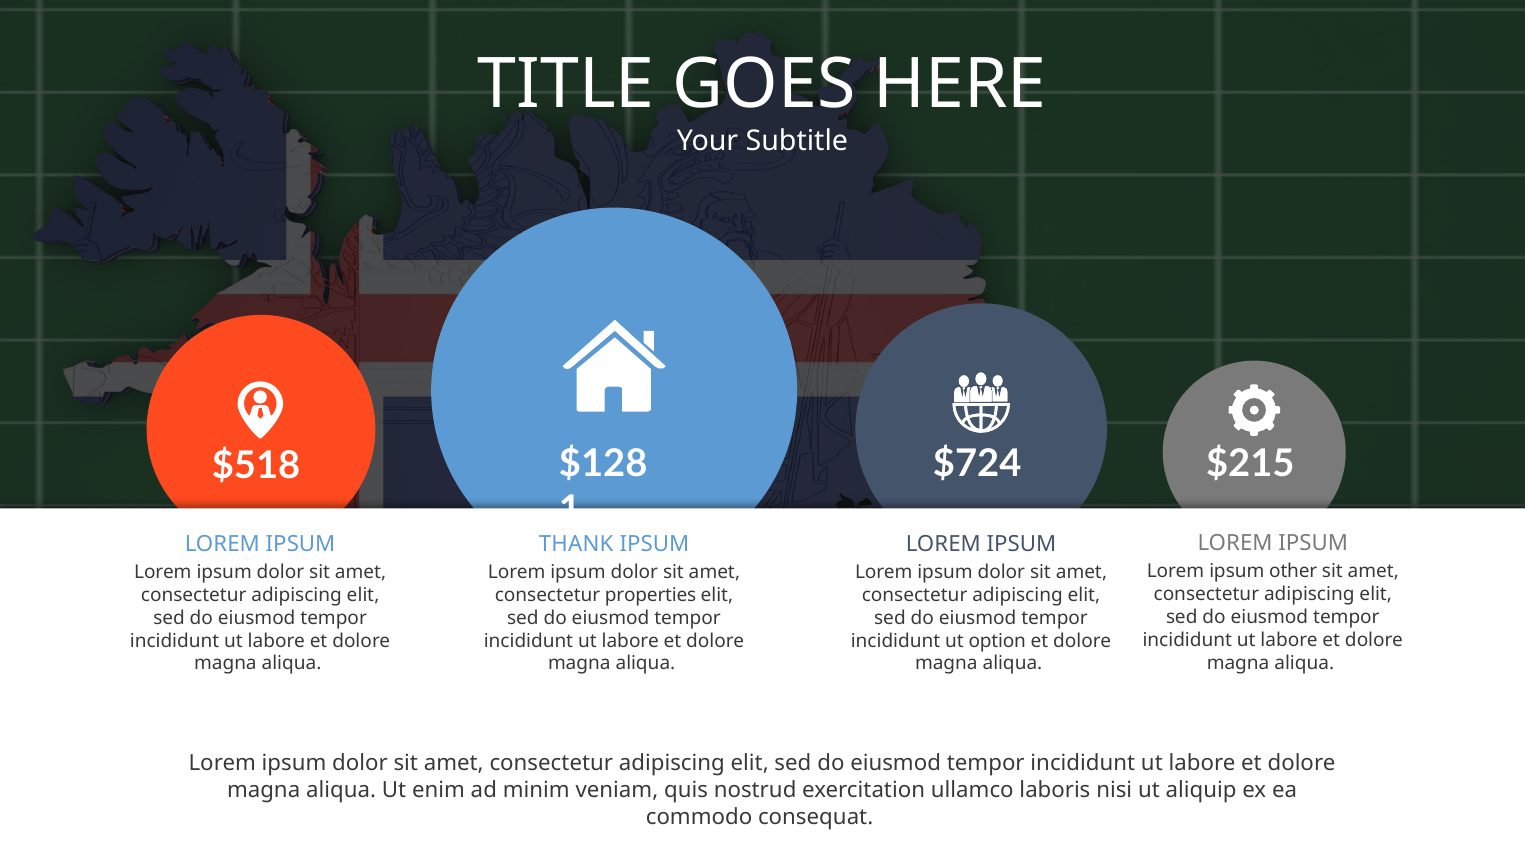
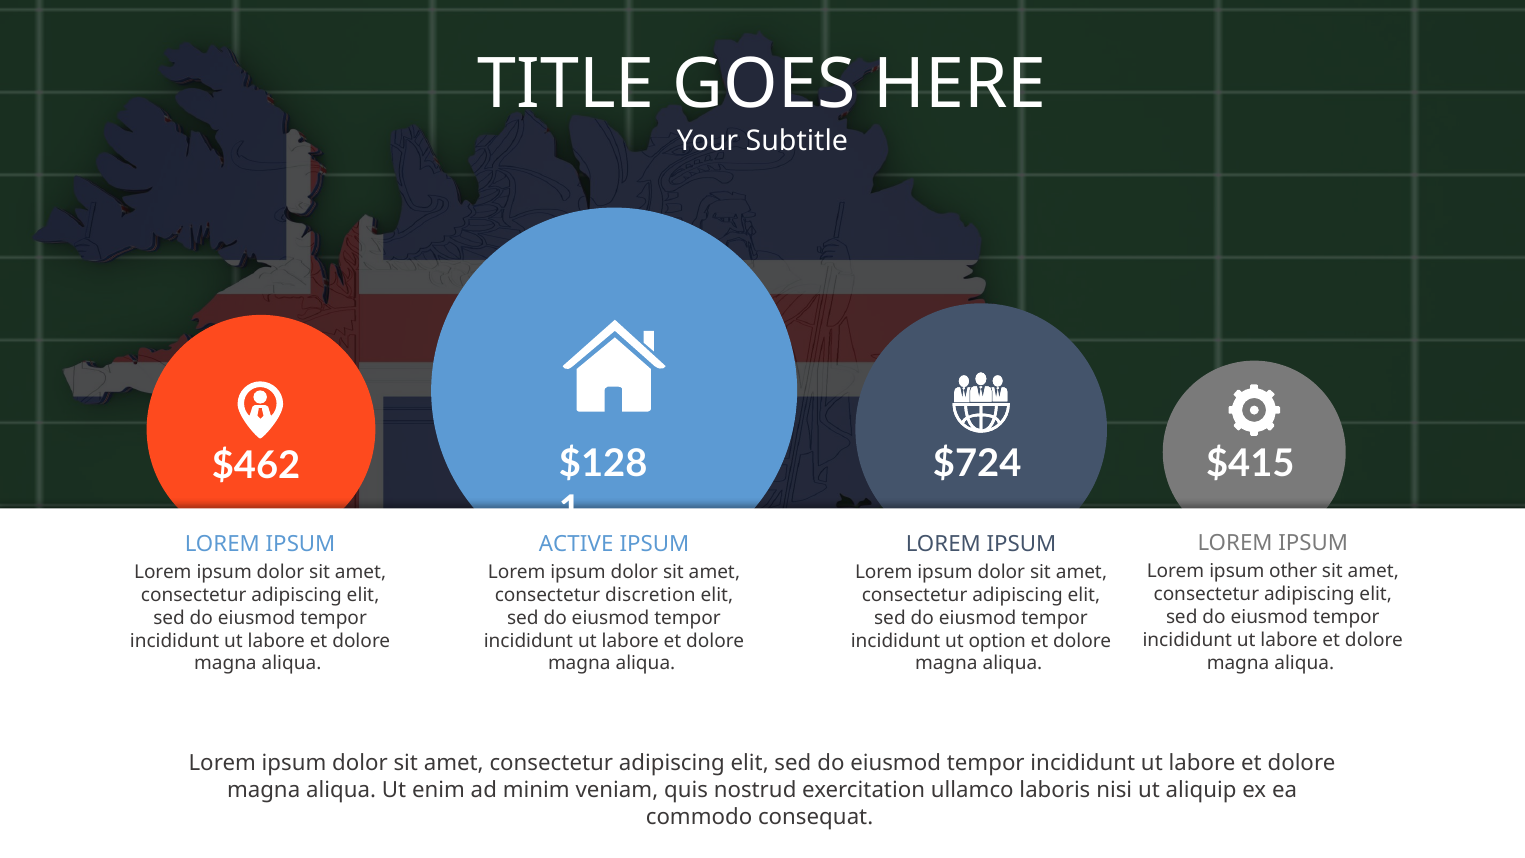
$215: $215 -> $415 (1250, 464)
$518: $518 -> $462 (256, 465)
THANK: THANK -> ACTIVE (576, 544)
properties: properties -> discretion (650, 595)
